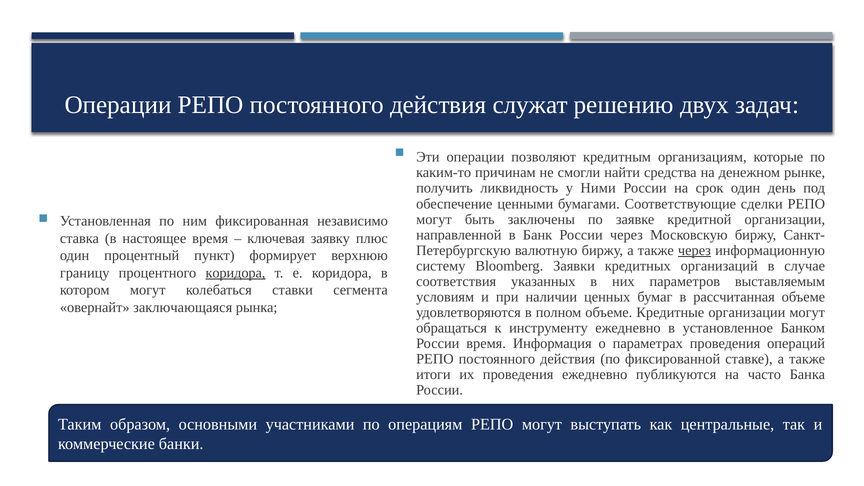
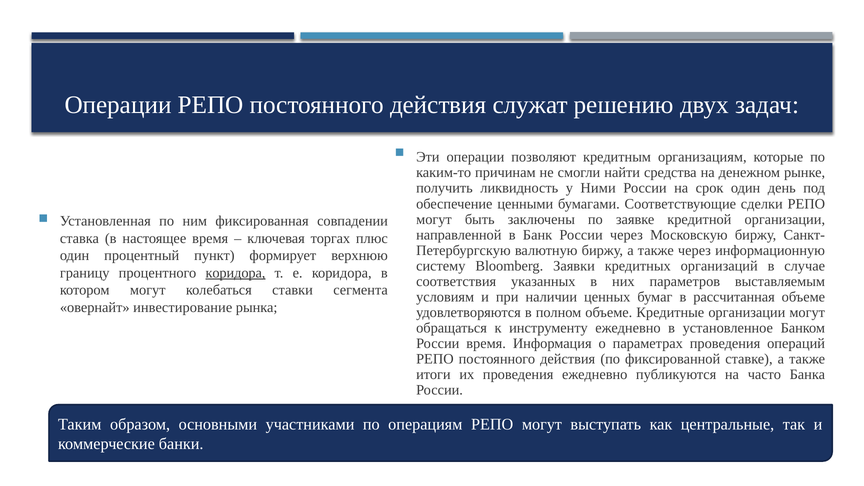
независимо: независимо -> совпадении (353, 221)
заявку: заявку -> торгах (330, 238)
через underline: present -> none (694, 250)
заключающаяся: заключающаяся -> инвестирование (183, 307)
